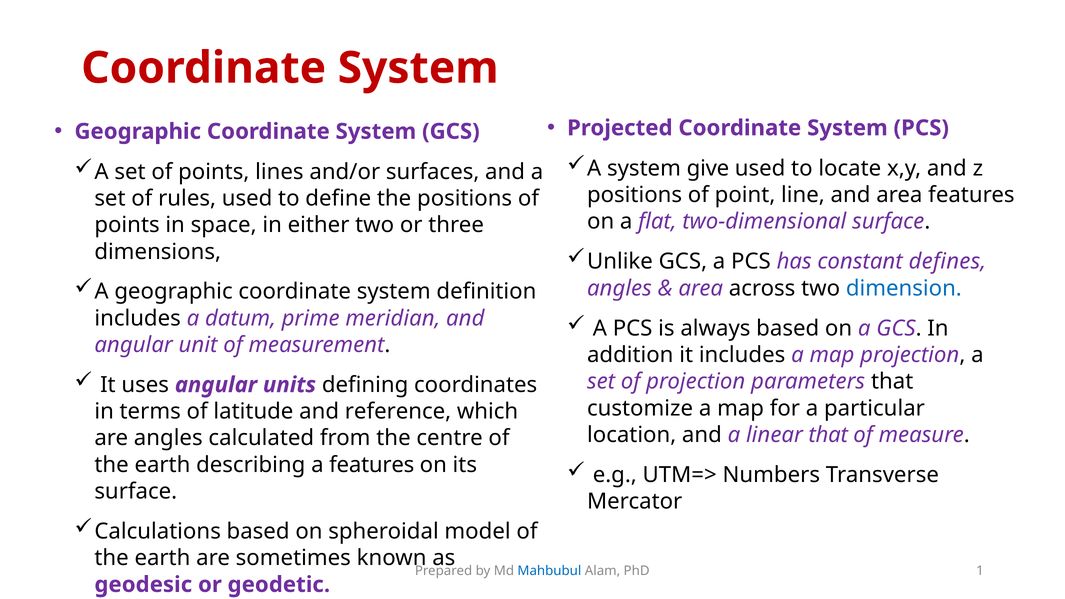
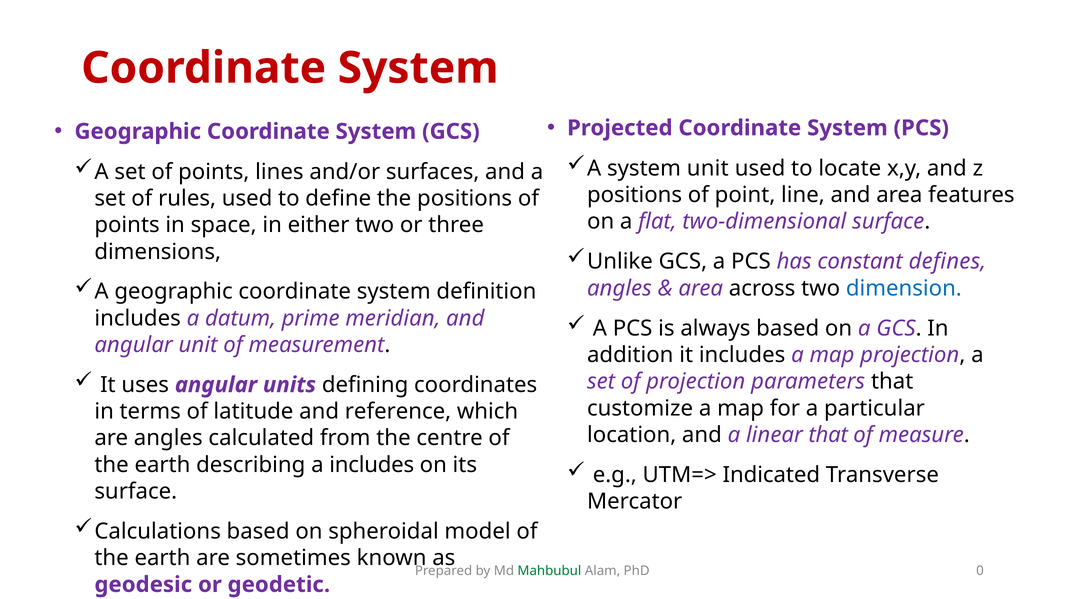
system give: give -> unit (708, 168)
a features: features -> includes (372, 465)
Numbers: Numbers -> Indicated (771, 475)
Mahbubul colour: blue -> green (549, 571)
1: 1 -> 0 (980, 571)
